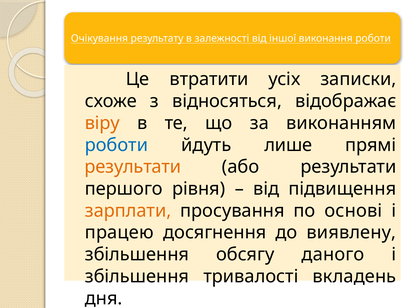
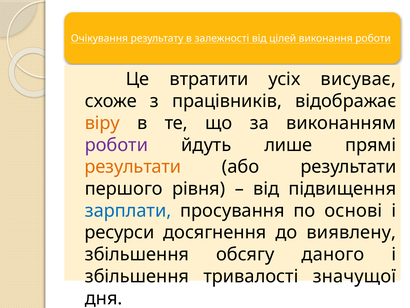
іншої: іншої -> цілей (283, 39)
записки: записки -> висуває (358, 79)
відносяться: відносяться -> працівників (227, 101)
роботи colour: blue -> purple (116, 145)
зарплати colour: orange -> blue (128, 210)
працею: працею -> ресурси (119, 232)
вкладень: вкладень -> значущої (354, 276)
